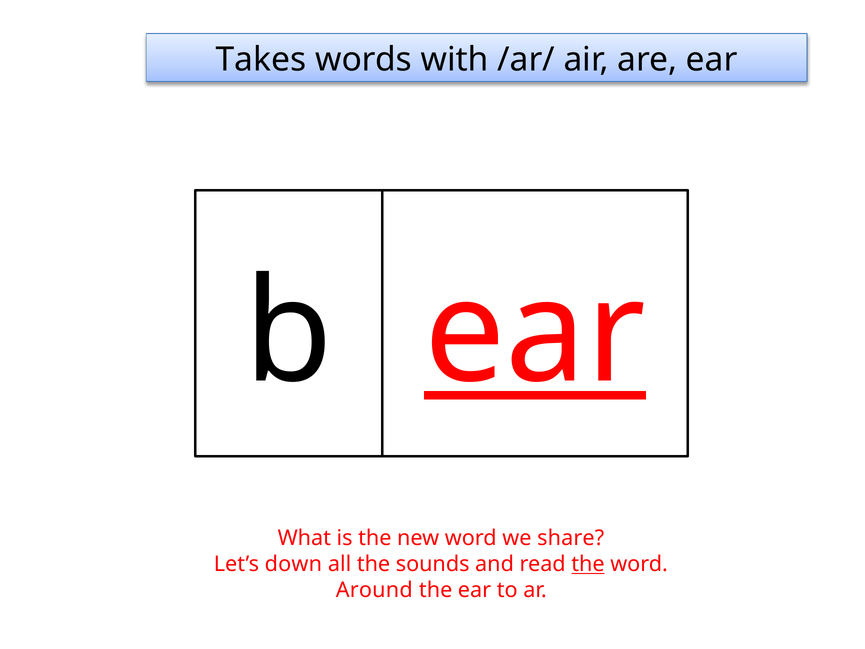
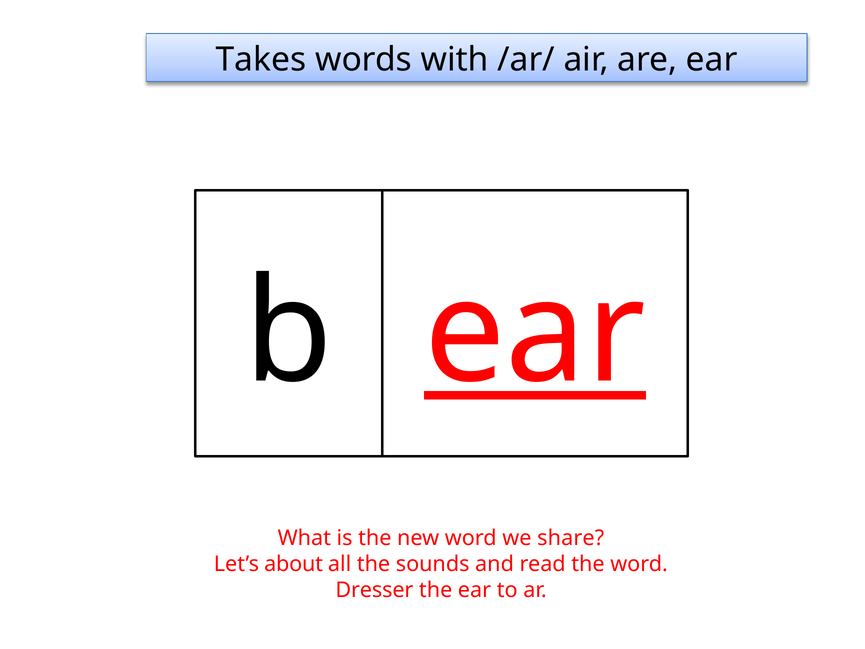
down: down -> about (294, 564)
the underline: present -> none (588, 564)
Around: Around -> Dresser (374, 590)
